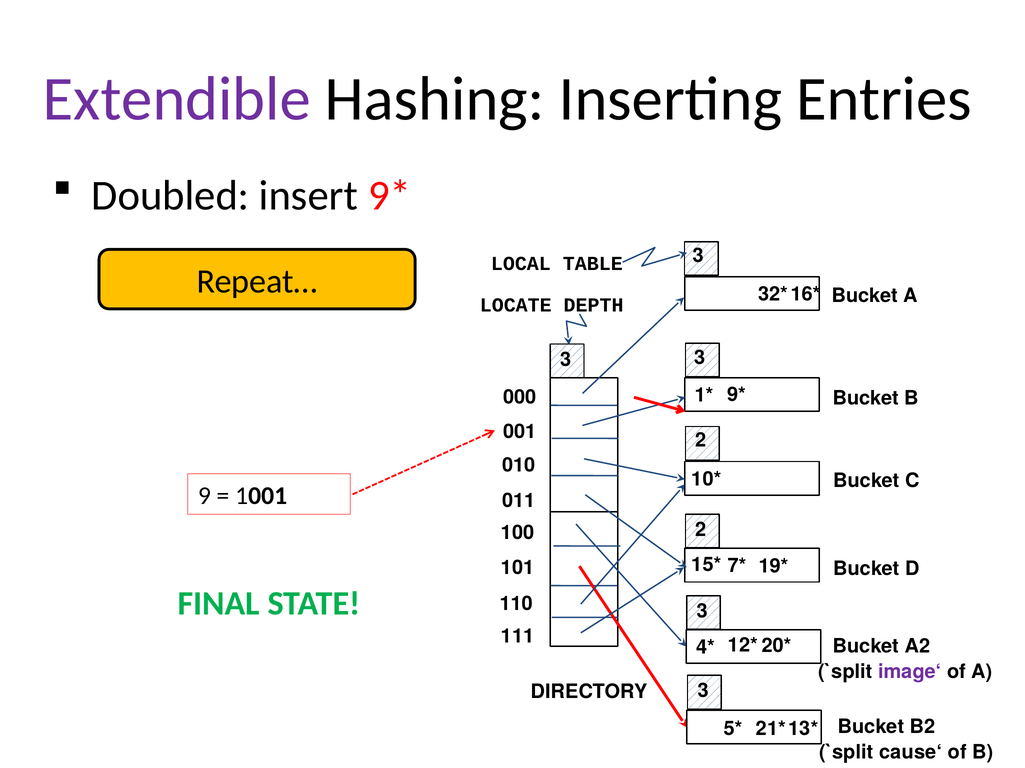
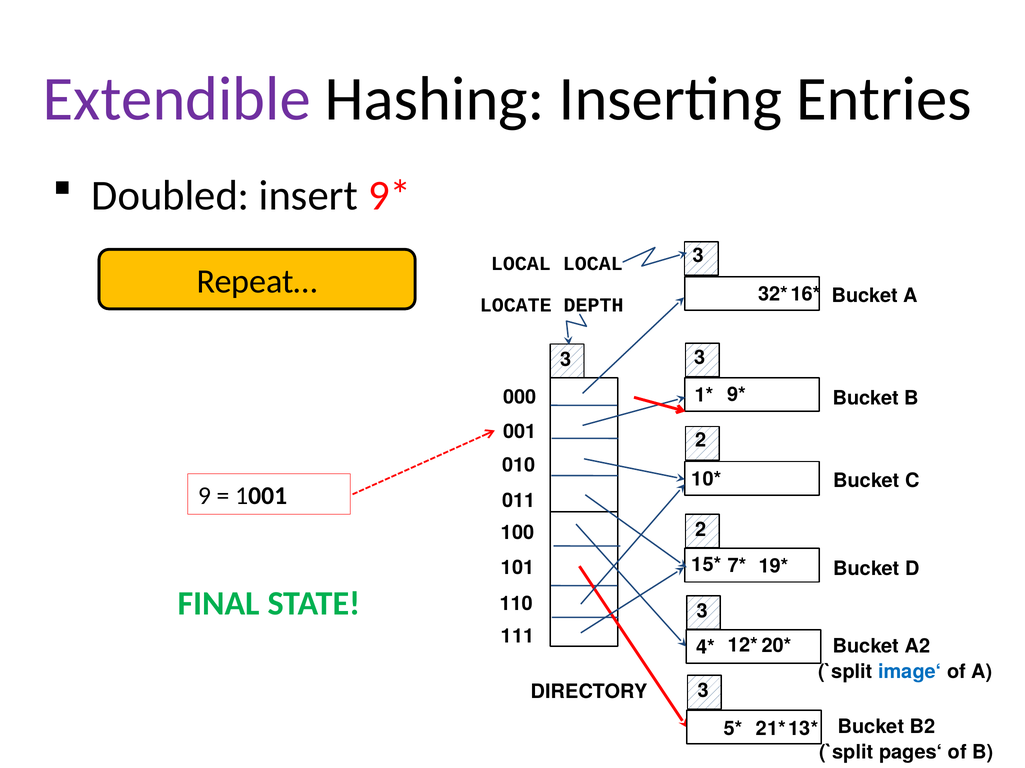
LOCAL TABLE: TABLE -> LOCAL (593, 264)
image‘ colour: purple -> blue (910, 672)
cause‘: cause‘ -> pages‘ (911, 753)
